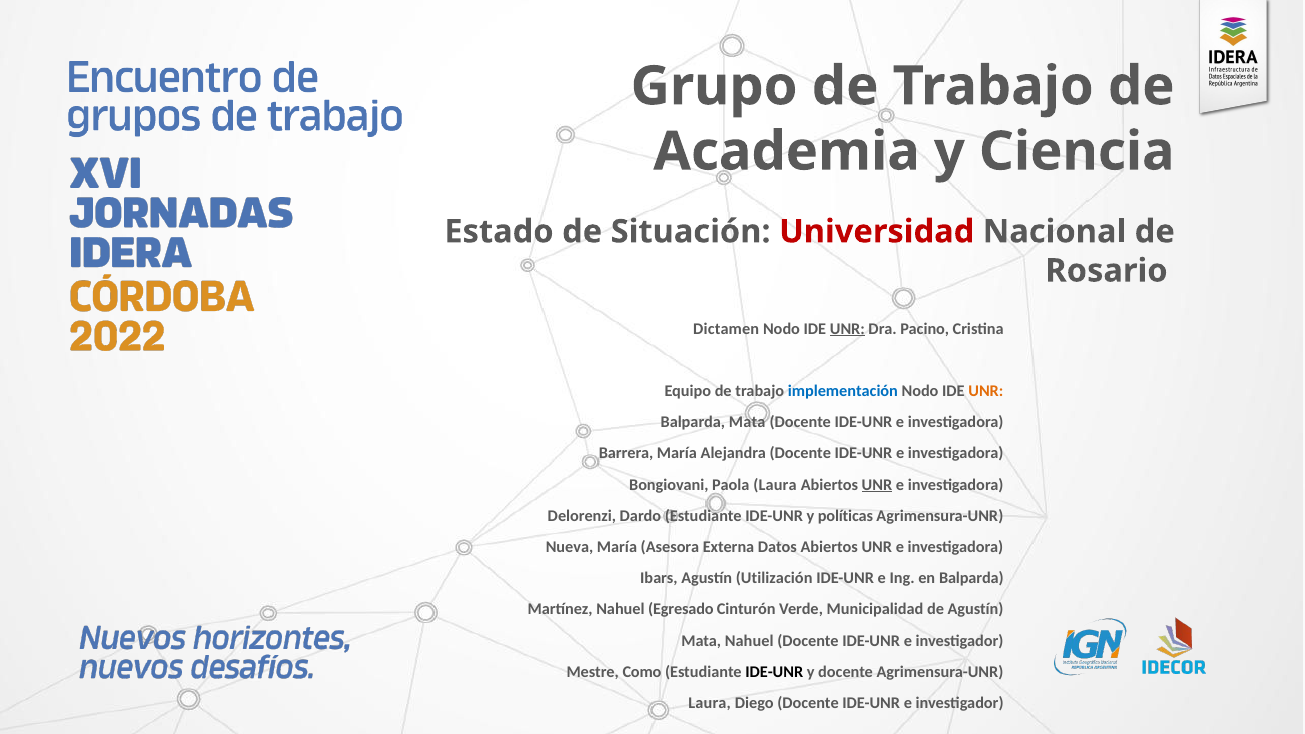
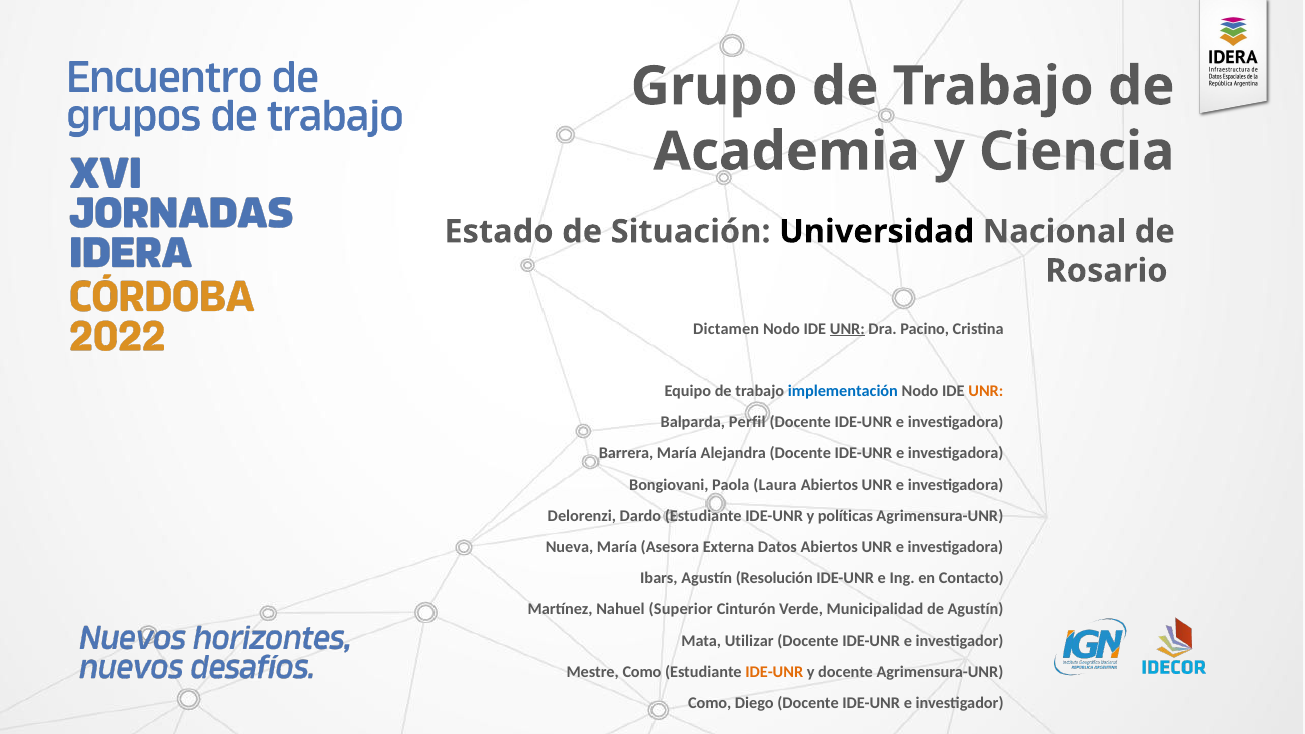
Universidad colour: red -> black (877, 232)
Balparda Mata: Mata -> Perfil (747, 422)
UNR underline: present -> none (877, 485)
Utilización: Utilización -> Resolución (774, 578)
en Balparda: Balparda -> Contacto (971, 578)
Egresado: Egresado -> Superior (681, 610)
Mata Nahuel: Nahuel -> Utilizar (749, 641)
IDE-UNR colour: black -> orange (774, 672)
Laura: Laura -> Como (710, 703)
